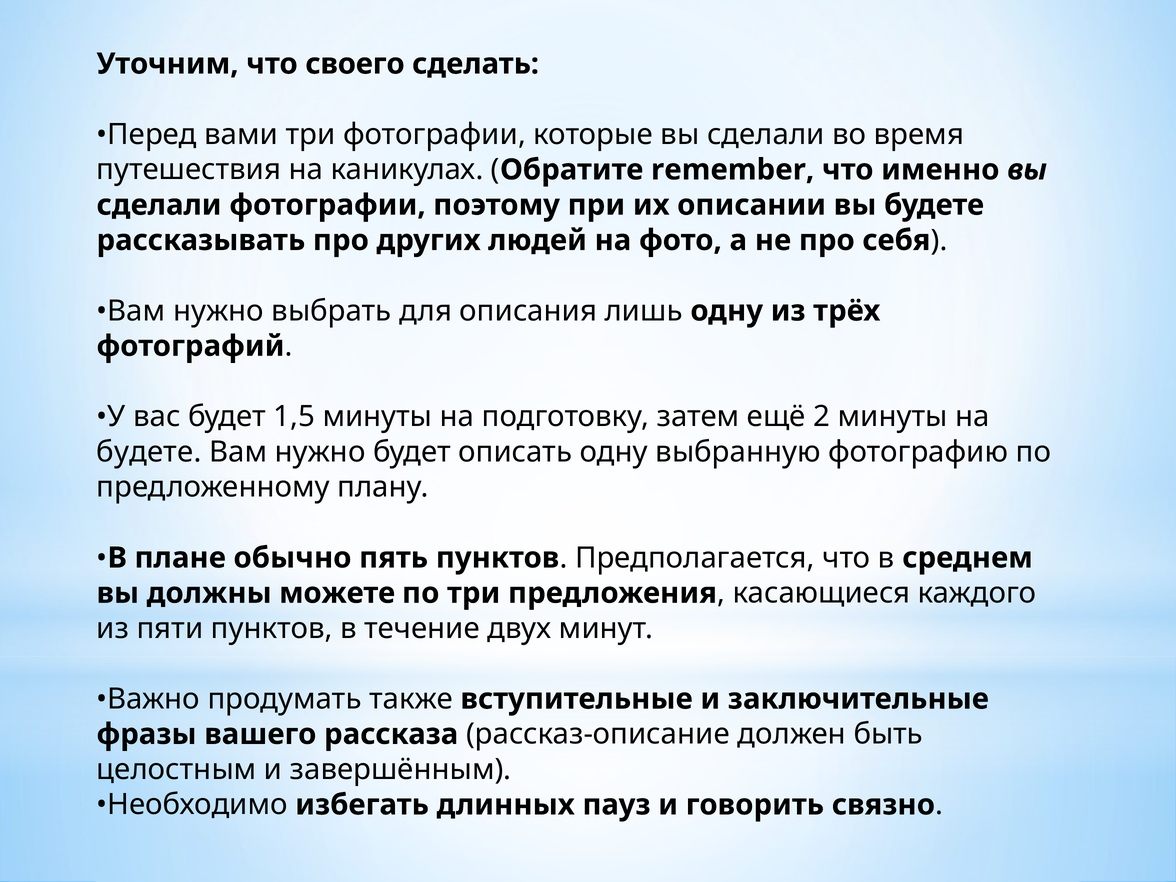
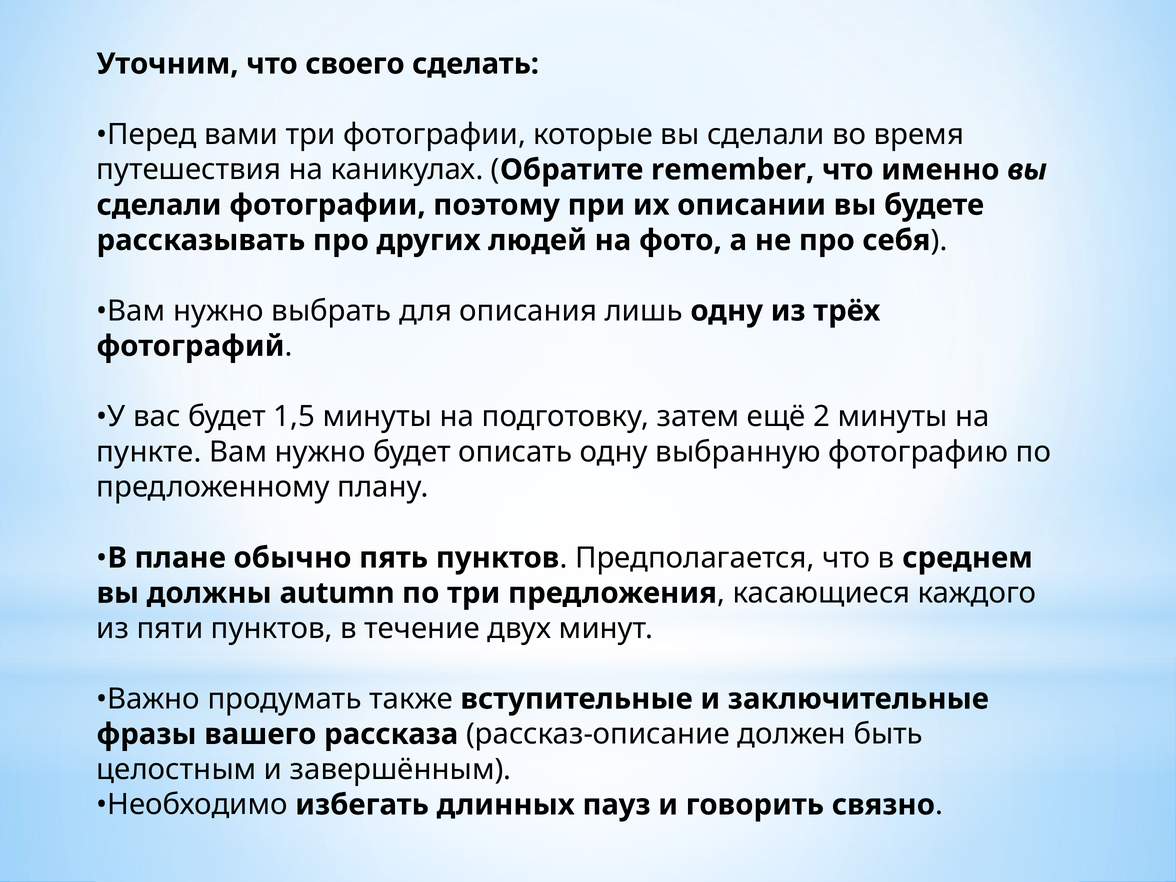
будете: будете -> пункте (149, 452)
можете: можете -> autumn (337, 593)
